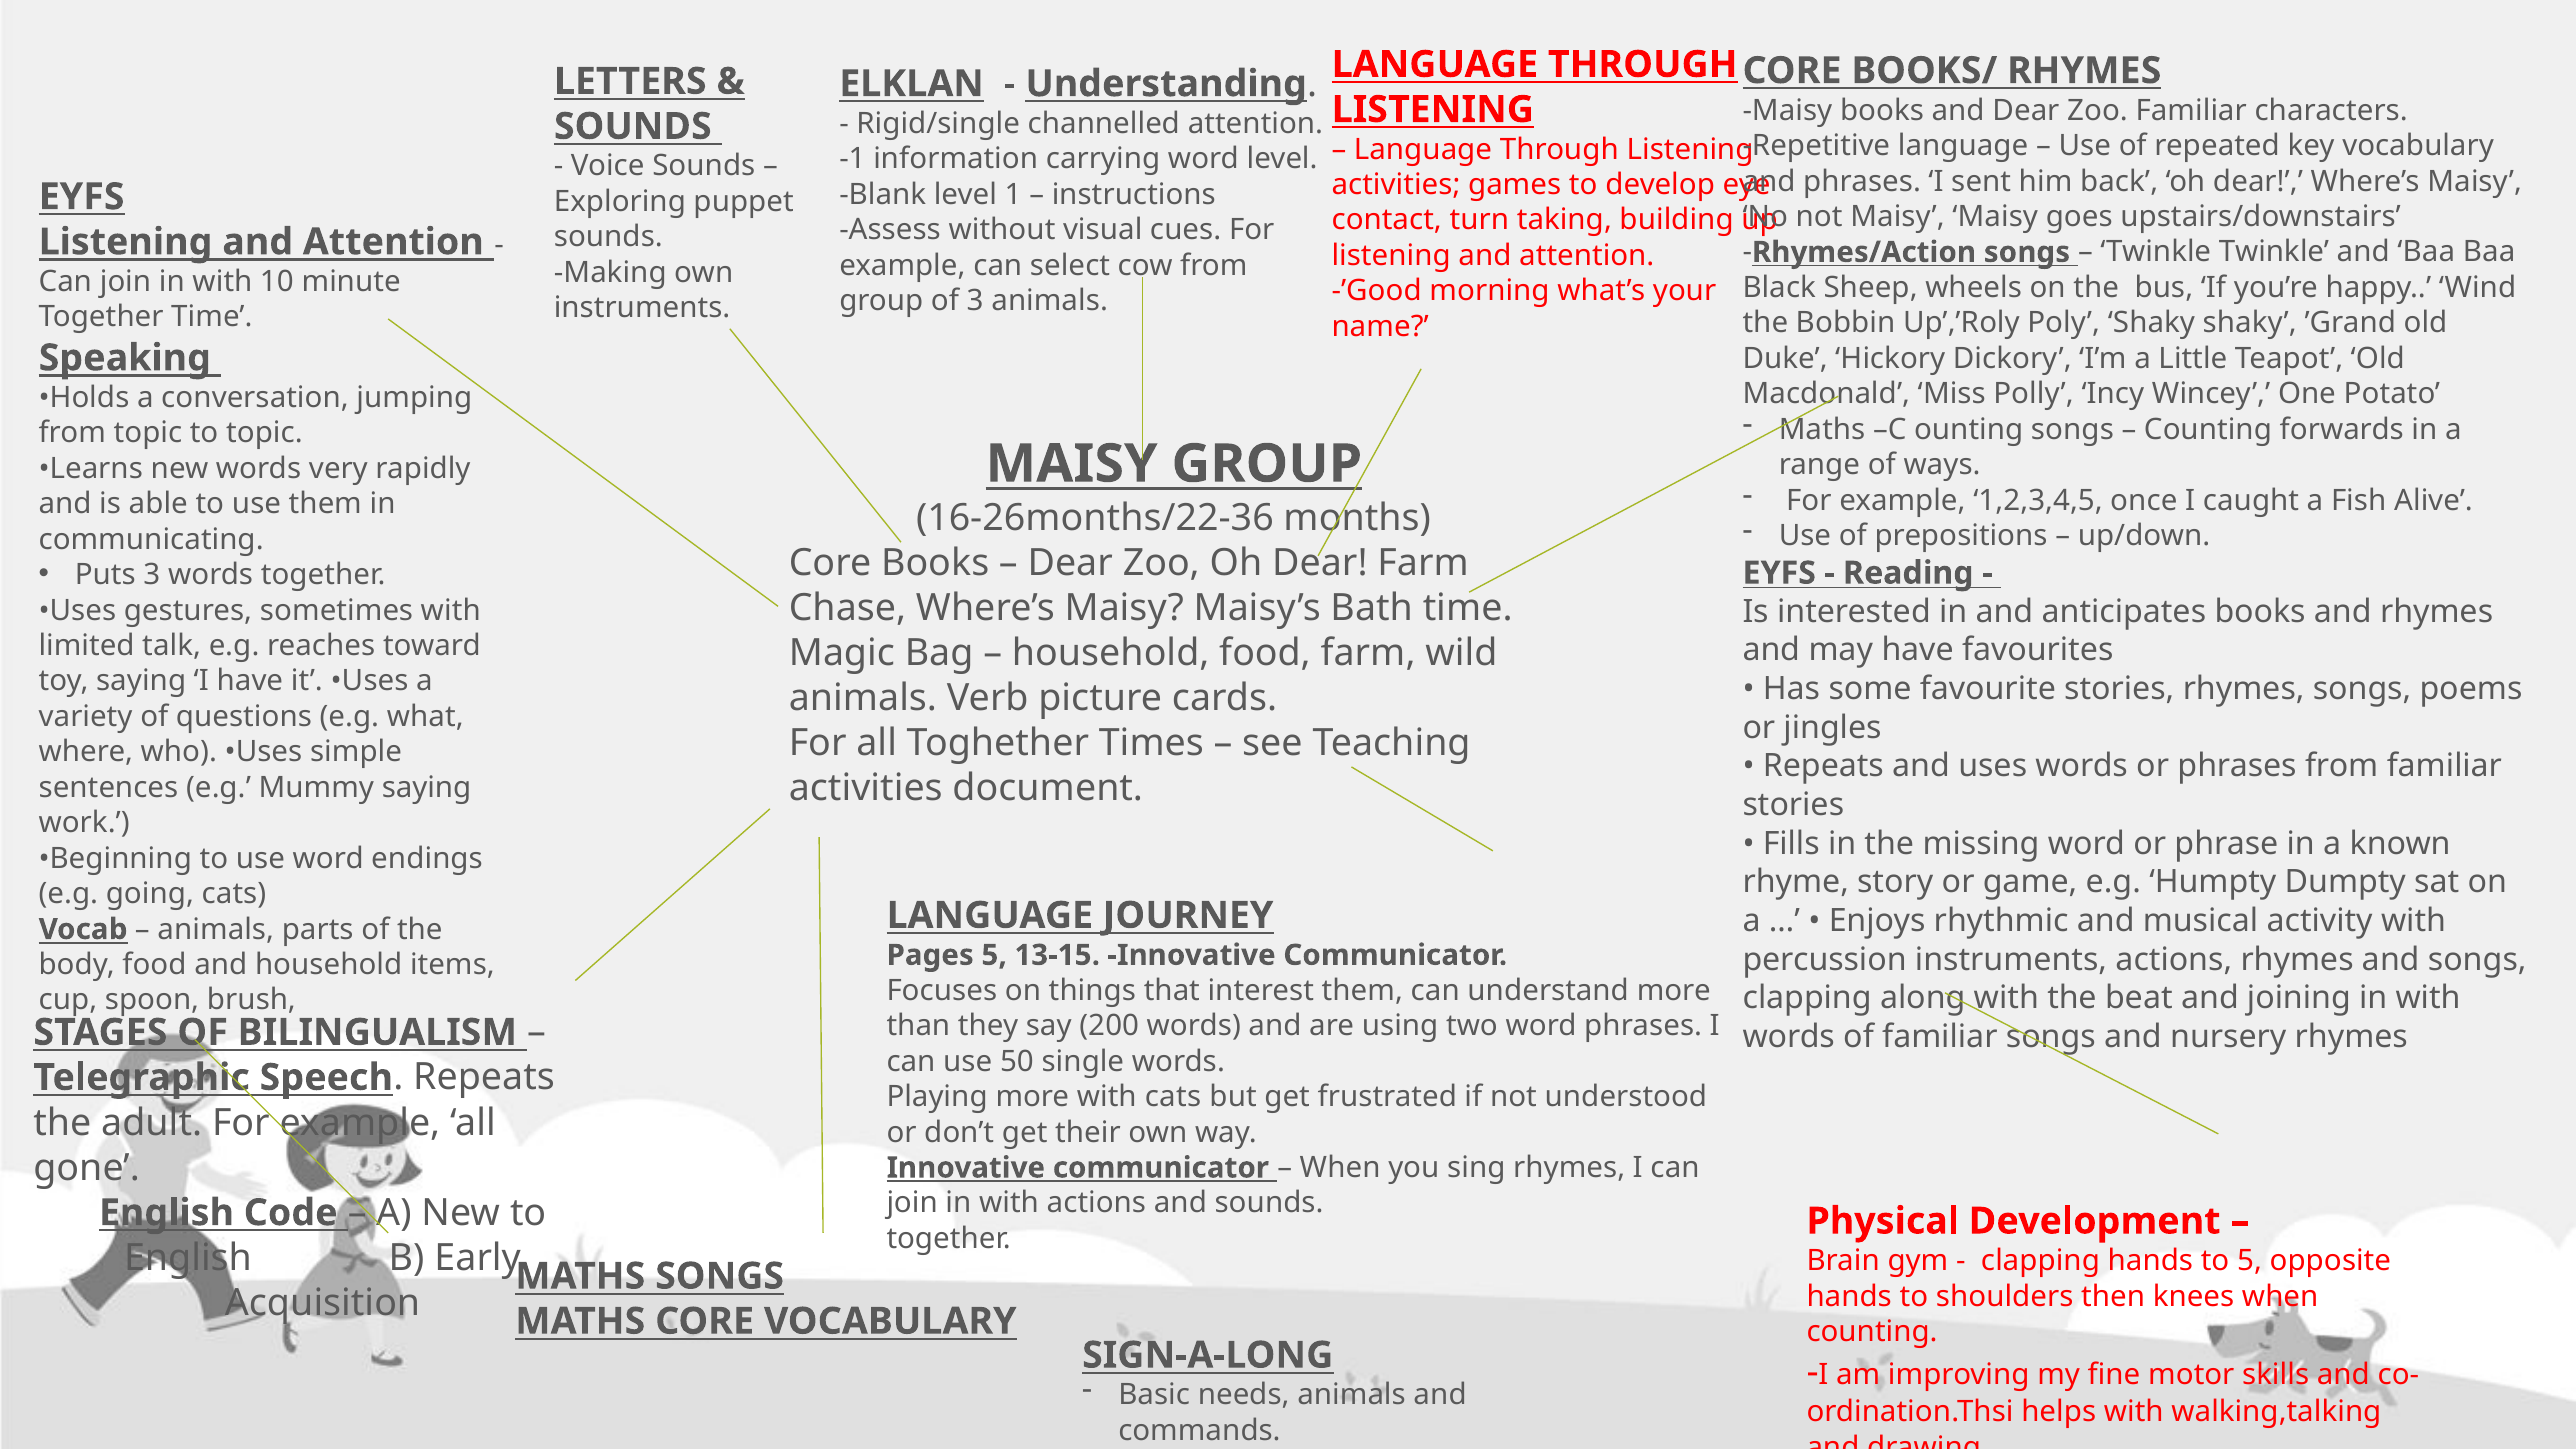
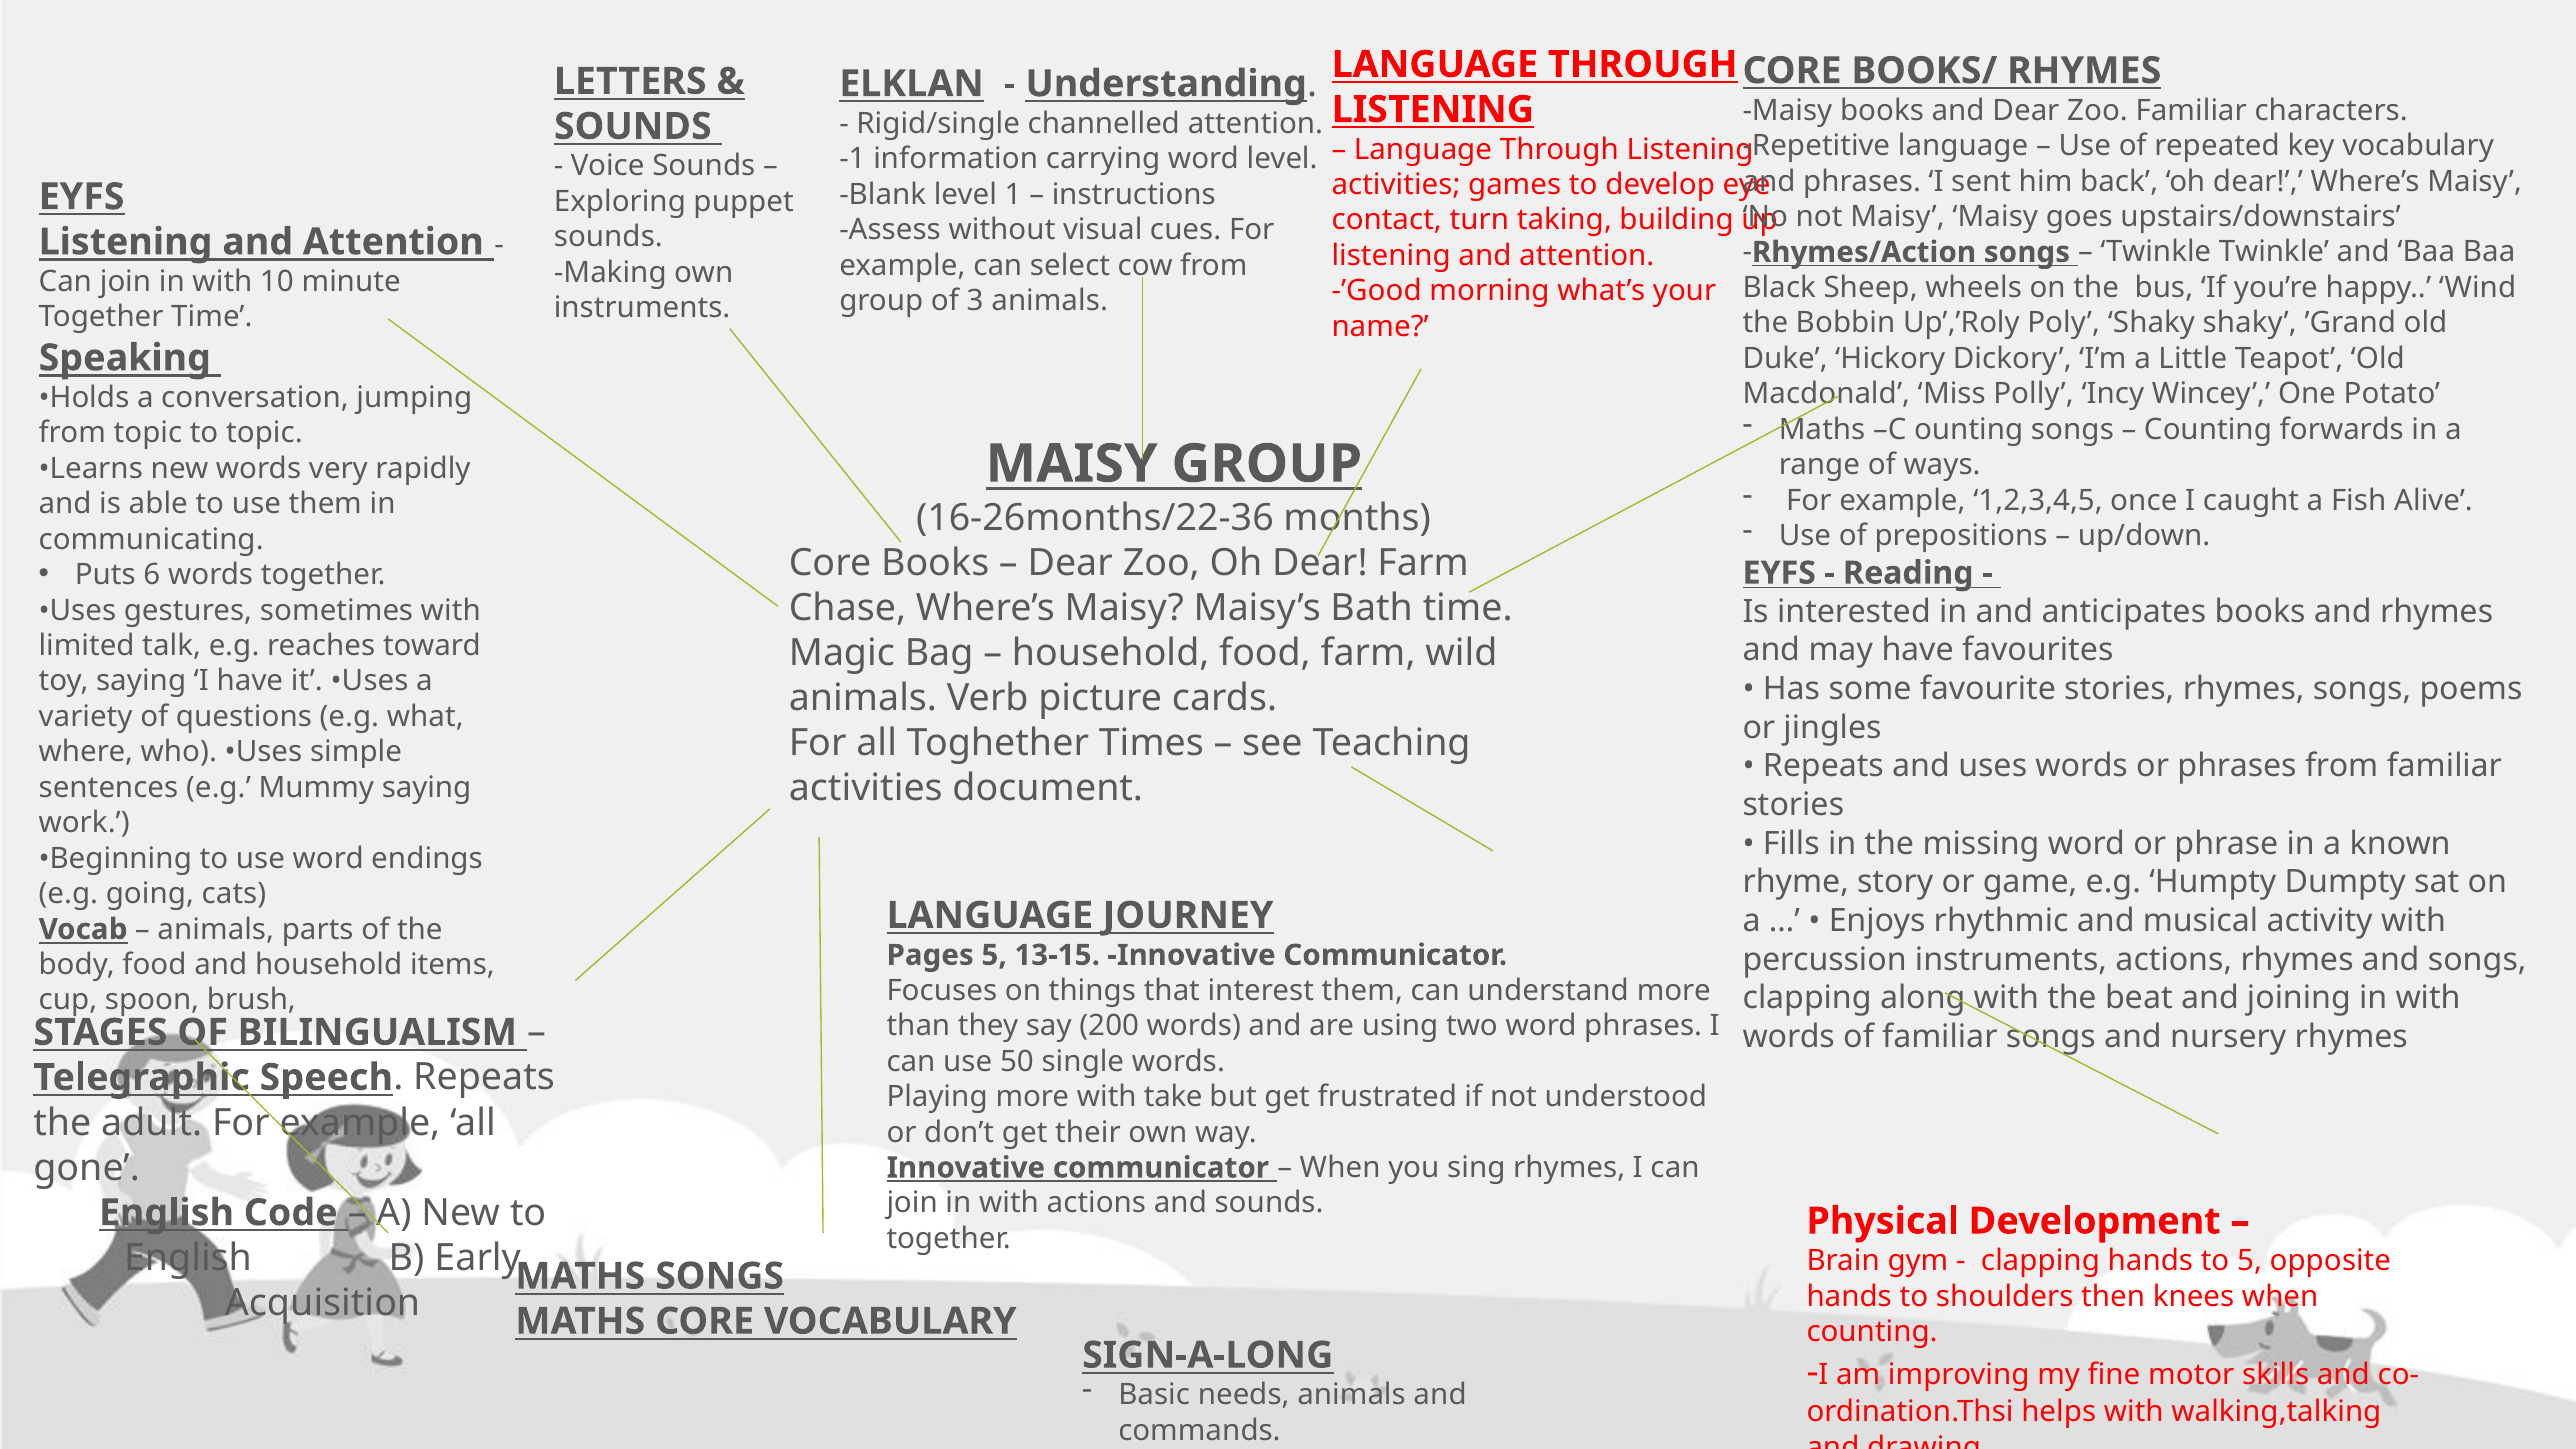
Puts 3: 3 -> 6 (152, 575)
with cats: cats -> take (1173, 1097)
